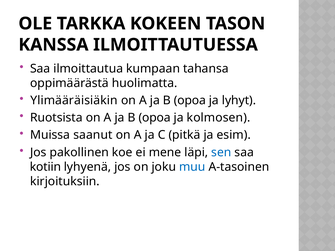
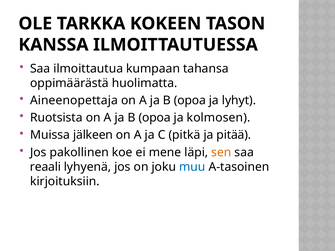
Ylimääräisiäkin: Ylimääräisiäkin -> Aineenopettaja (74, 101)
saanut: saanut -> jälkeen (93, 135)
esim: esim -> pitää (234, 135)
sen colour: blue -> orange (221, 152)
kotiin: kotiin -> reaali (45, 167)
